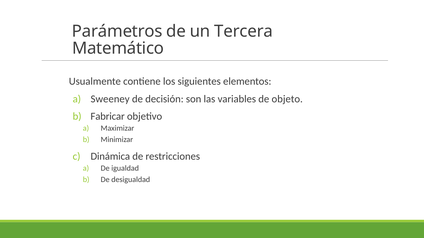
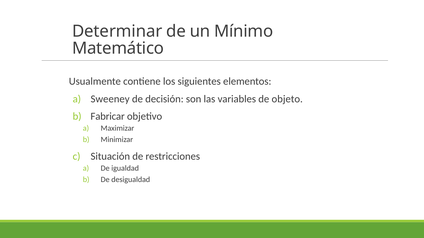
Parámetros: Parámetros -> Determinar (117, 31)
Tercera: Tercera -> Mínimo (244, 31)
Dinámica: Dinámica -> Situación (110, 157)
